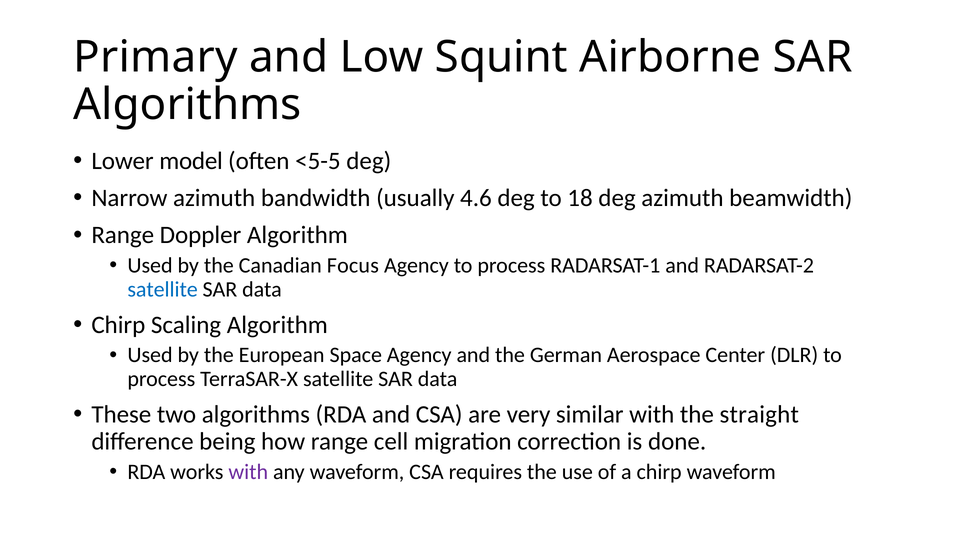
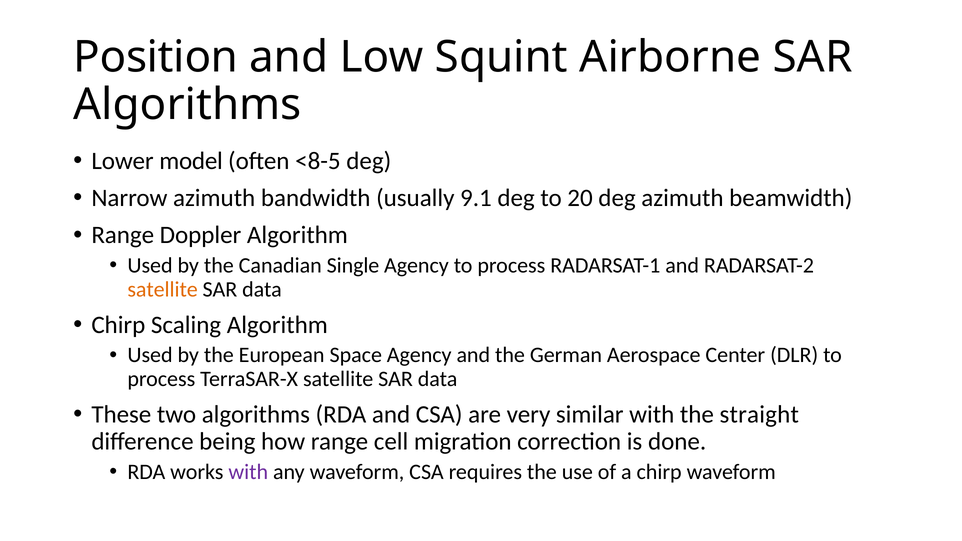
Primary: Primary -> Position (156, 57)
<5-5: <5-5 -> <8-5 (318, 161)
4.6: 4.6 -> 9.1 (476, 198)
18: 18 -> 20 (580, 198)
Focus: Focus -> Single (353, 266)
satellite colour: blue -> orange (163, 289)
